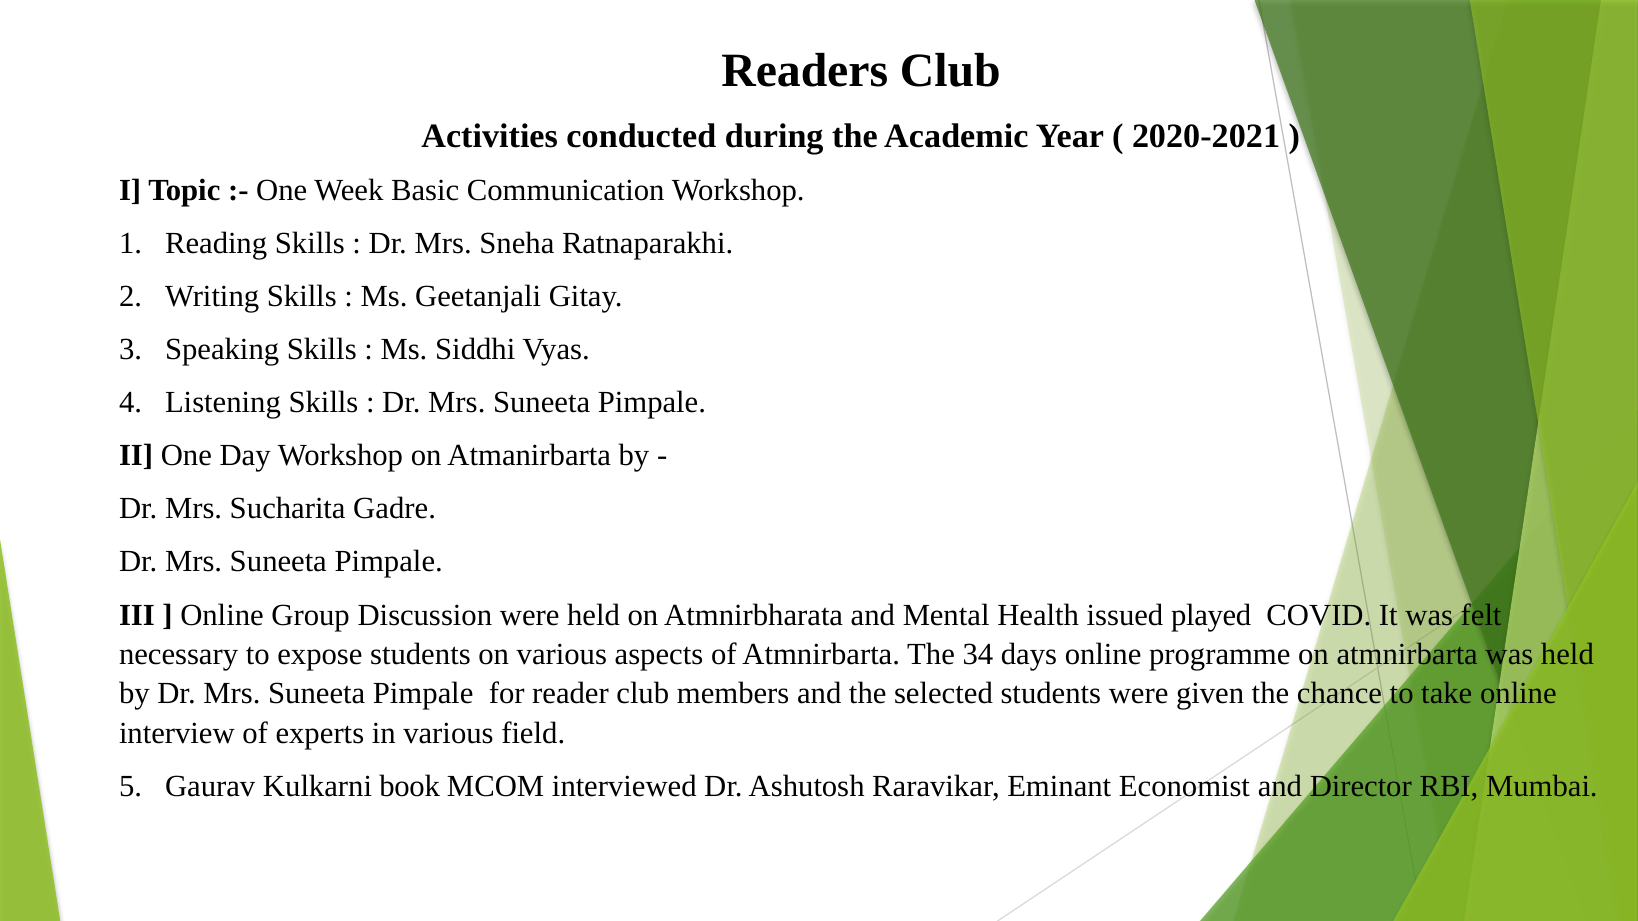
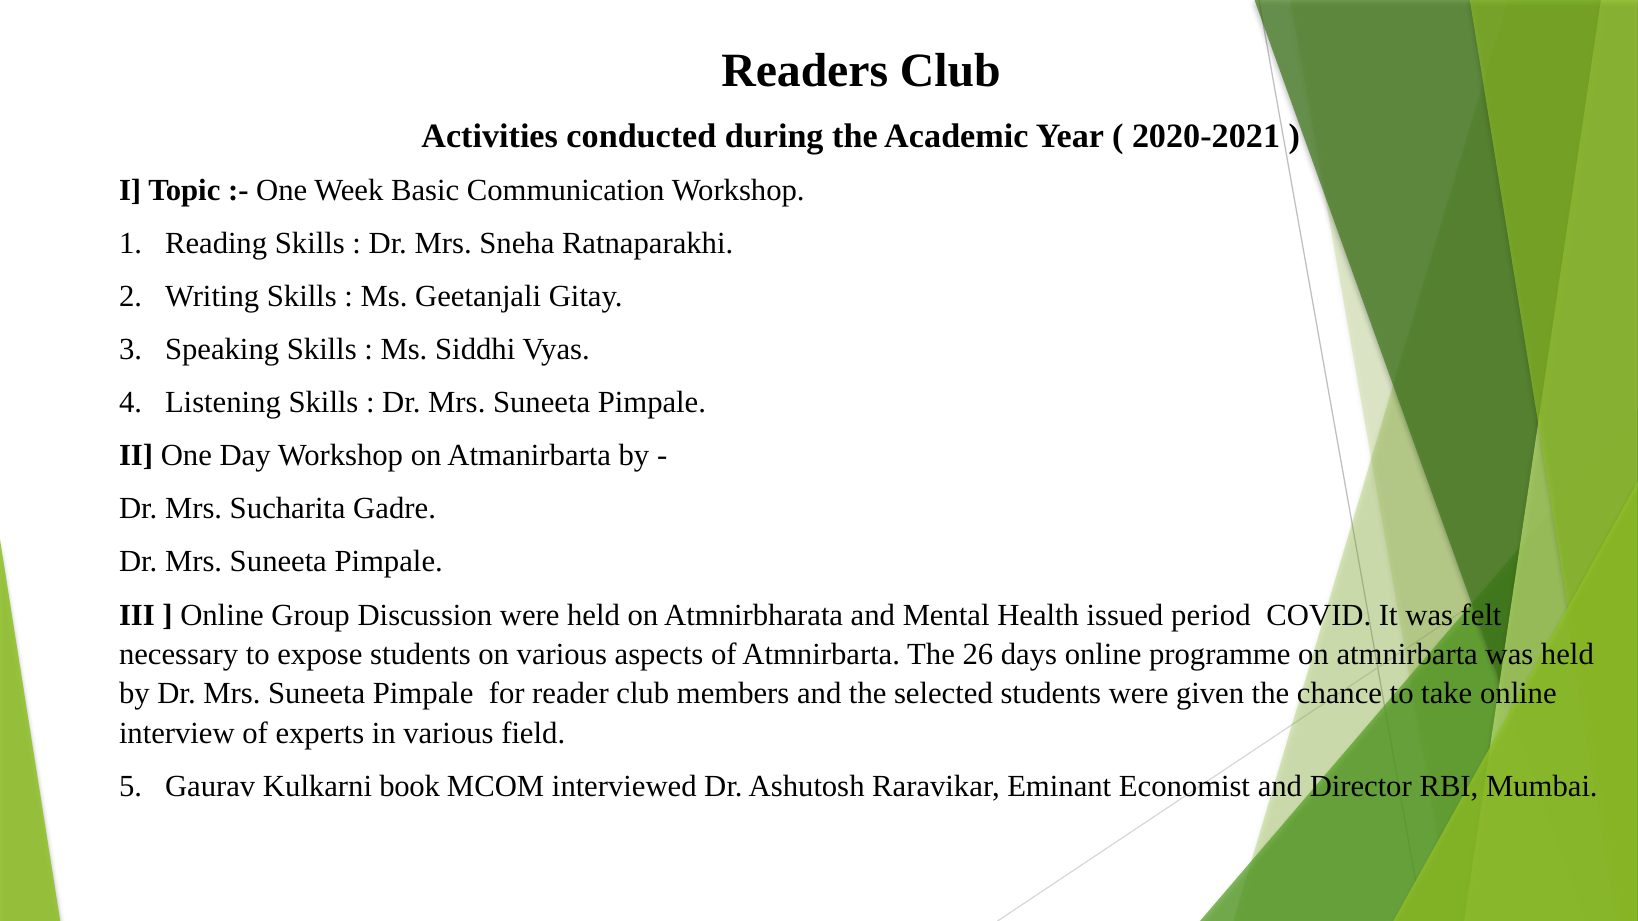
played: played -> period (1211, 615)
34: 34 -> 26 (978, 655)
